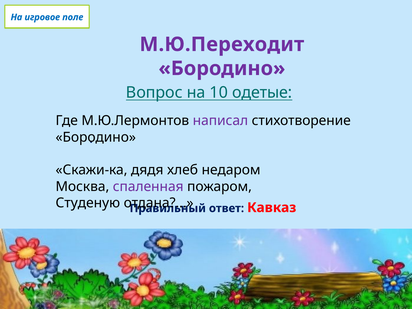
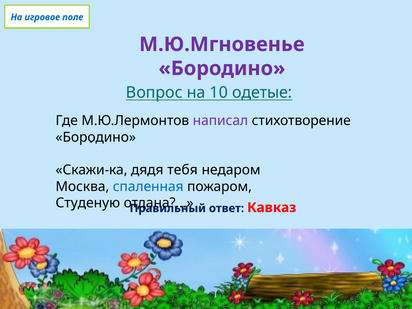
М.Ю.Переходит: М.Ю.Переходит -> М.Ю.Мгновенье (222, 44)
хлеб: хлеб -> тебя (183, 170)
спаленная colour: purple -> blue (148, 187)
